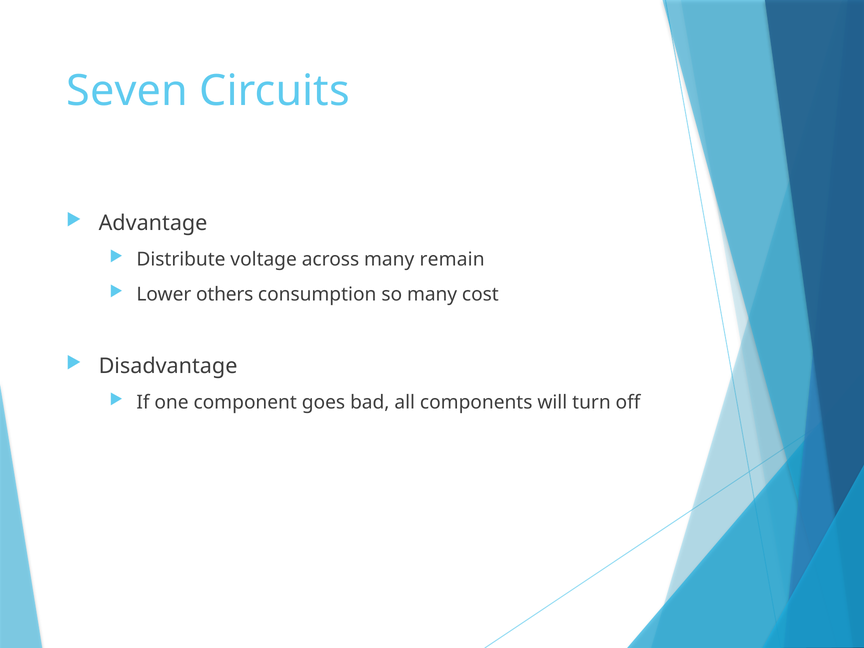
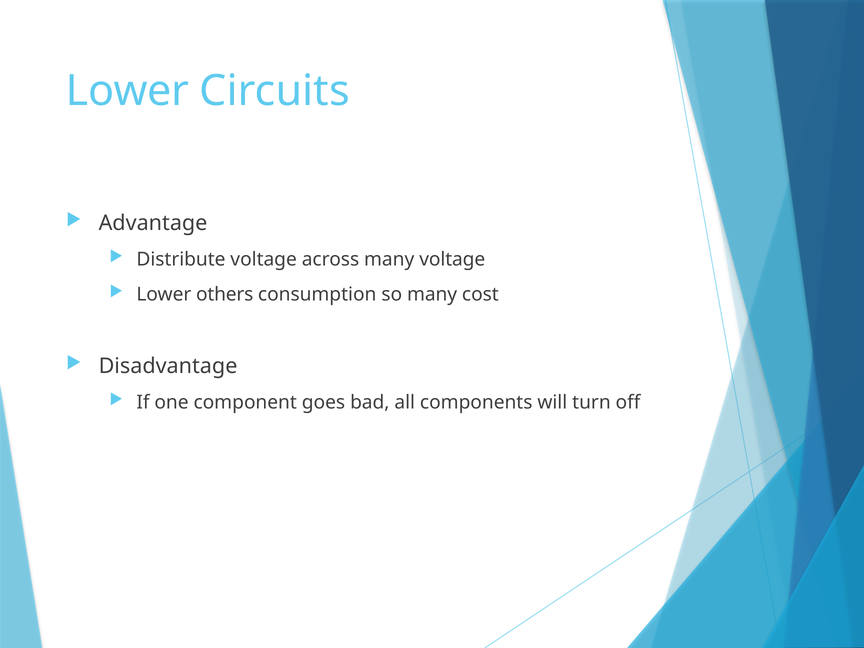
Seven: Seven -> Lower (127, 91)
many remain: remain -> voltage (452, 259)
